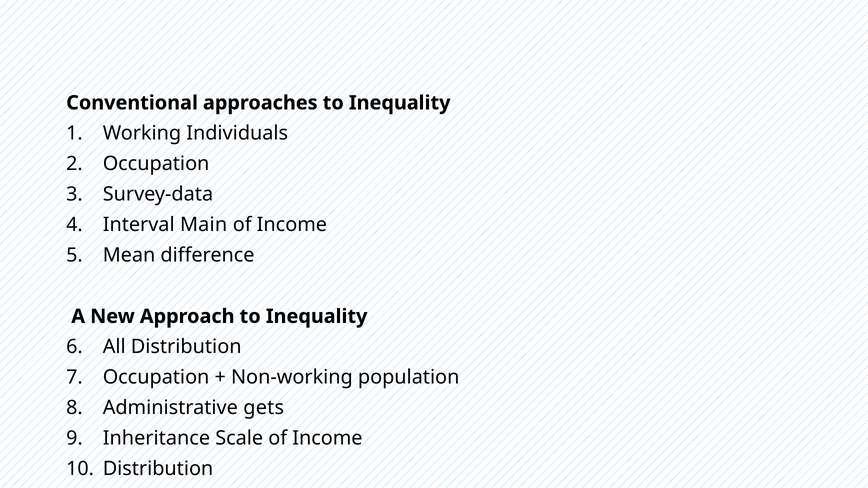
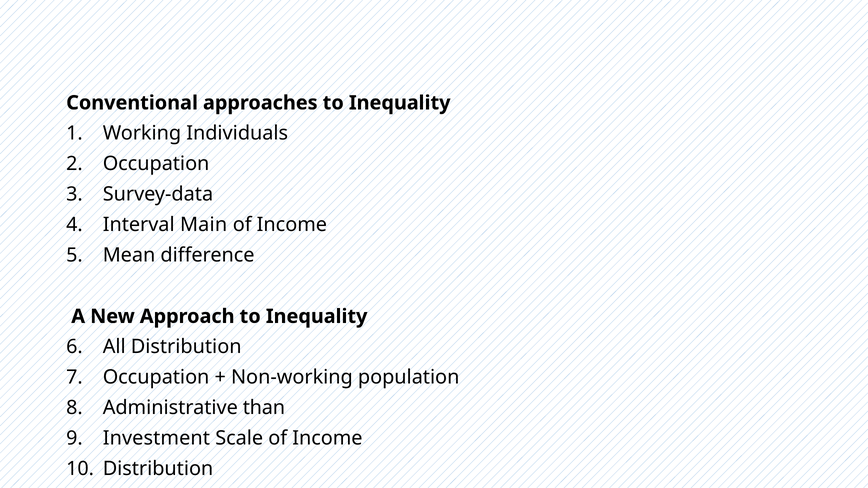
gets: gets -> than (264, 408)
Inheritance: Inheritance -> Investment (156, 439)
